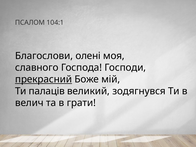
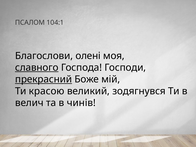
славного underline: none -> present (37, 68)
палаців: палаців -> красою (47, 91)
грати: грати -> чинів (81, 103)
